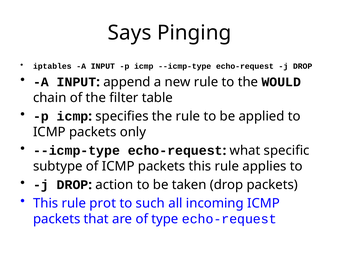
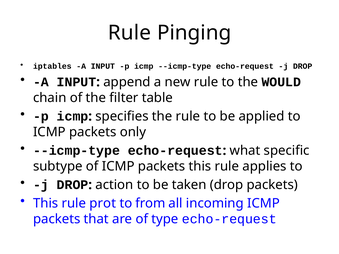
Says: Says -> Rule (130, 33)
such: such -> from (150, 203)
